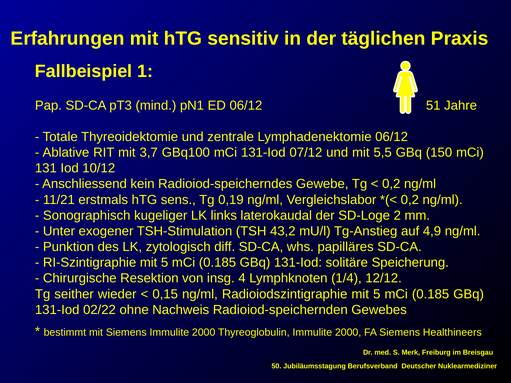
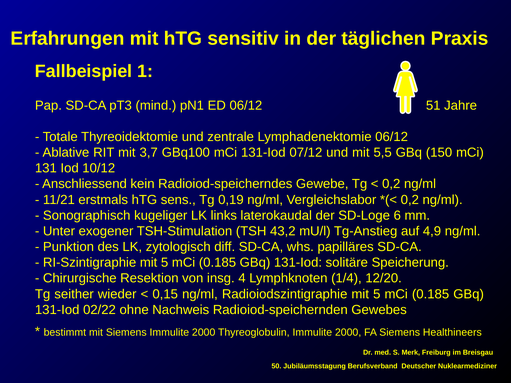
2: 2 -> 6 (397, 216)
12/12: 12/12 -> 12/20 (384, 278)
